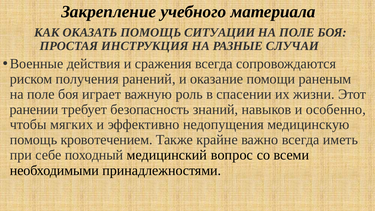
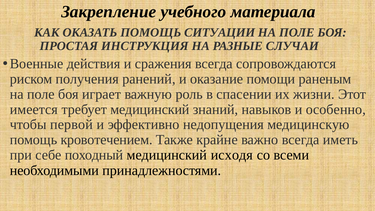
ранении: ранении -> имеется (34, 109)
требует безопасность: безопасность -> медицинский (150, 109)
мягких: мягких -> первой (72, 125)
вопрос: вопрос -> исходя (232, 155)
